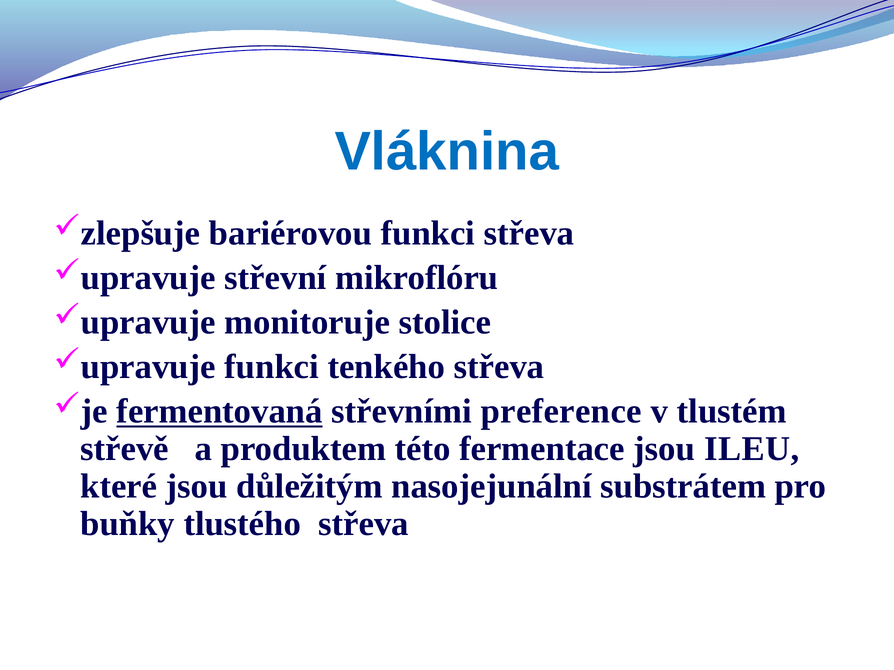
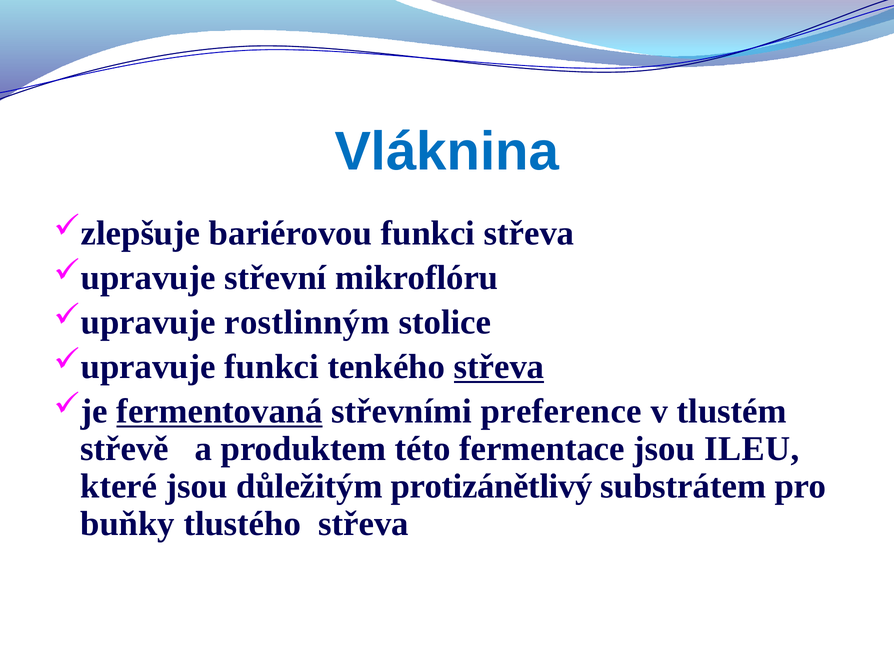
monitoruje: monitoruje -> rostlinným (307, 323)
střeva underline: none -> present (499, 367)
nasojejunální: nasojejunální -> protizánětlivý (492, 487)
